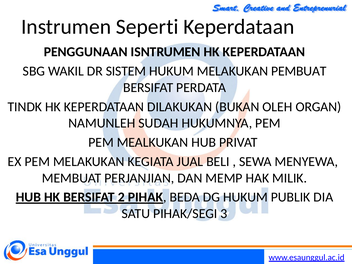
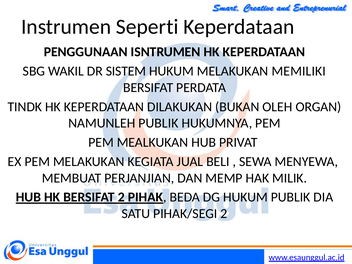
PEMBUAT: PEMBUAT -> MEMILIKI (299, 71)
NAMUNLEH SUDAH: SUDAH -> PUBLIK (158, 123)
PIHAK/SEGI 3: 3 -> 2 (224, 214)
